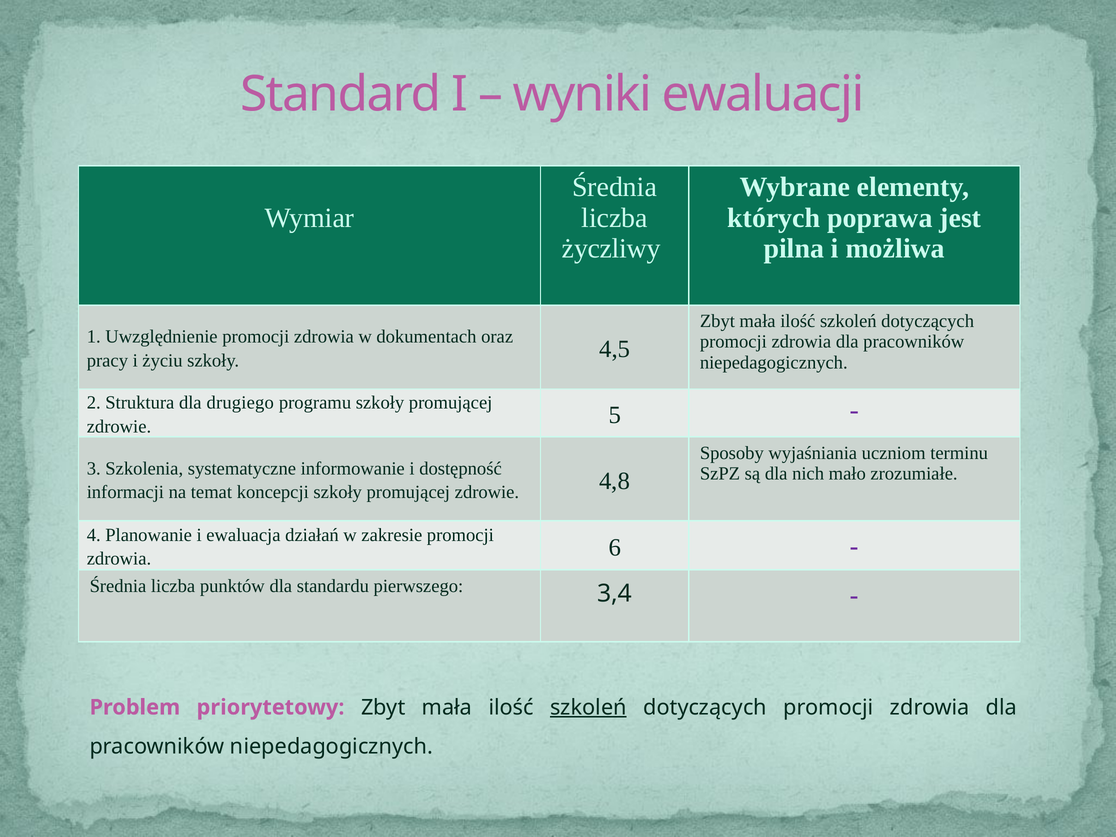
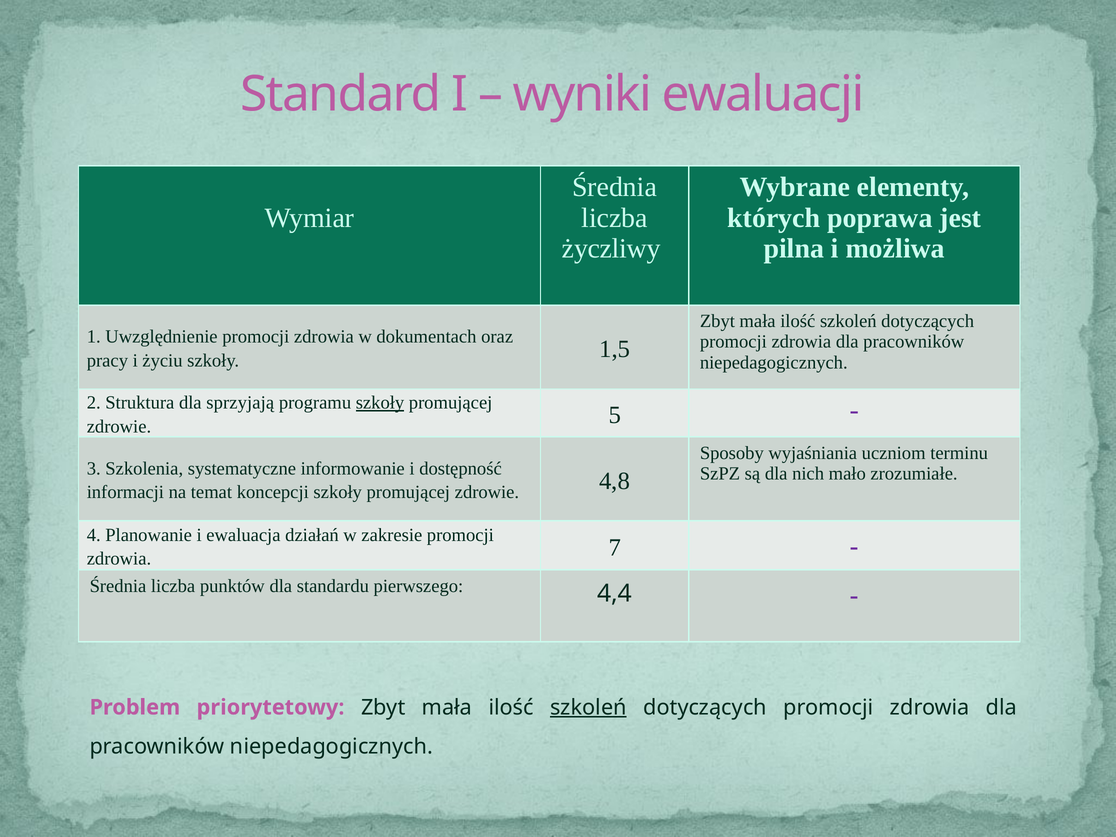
4,5: 4,5 -> 1,5 (615, 349)
drugiego: drugiego -> sprzyjają (240, 403)
szkoły underline: none -> present (380, 403)
6: 6 -> 7 (615, 548)
3,4: 3,4 -> 4,4 (615, 594)
